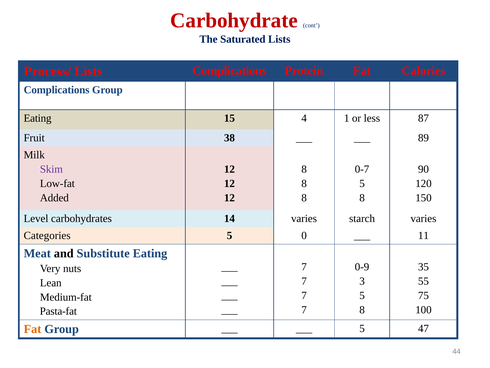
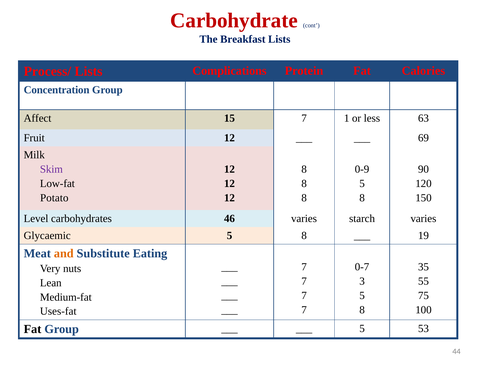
Saturated: Saturated -> Breakfast (243, 39)
Complications: Complications -> Concentration (57, 90)
Eating: Eating -> Affect (38, 118)
15 4: 4 -> 7 (304, 118)
87: 87 -> 63 (423, 118)
Fruit 38: 38 -> 12 (229, 138)
89: 89 -> 69 (423, 138)
0-7: 0-7 -> 0-9 (362, 169)
Added: Added -> Potato (54, 198)
14: 14 -> 46 (229, 218)
Categories: Categories -> Glycaemic (47, 235)
0: 0 -> 8 (304, 235)
11: 11 -> 19 (423, 235)
and colour: black -> orange (64, 253)
0-9: 0-9 -> 0-7 (362, 267)
Pasta-fat: Pasta-fat -> Uses-fat (58, 311)
Fat colour: orange -> black (33, 329)
47: 47 -> 53 (423, 328)
